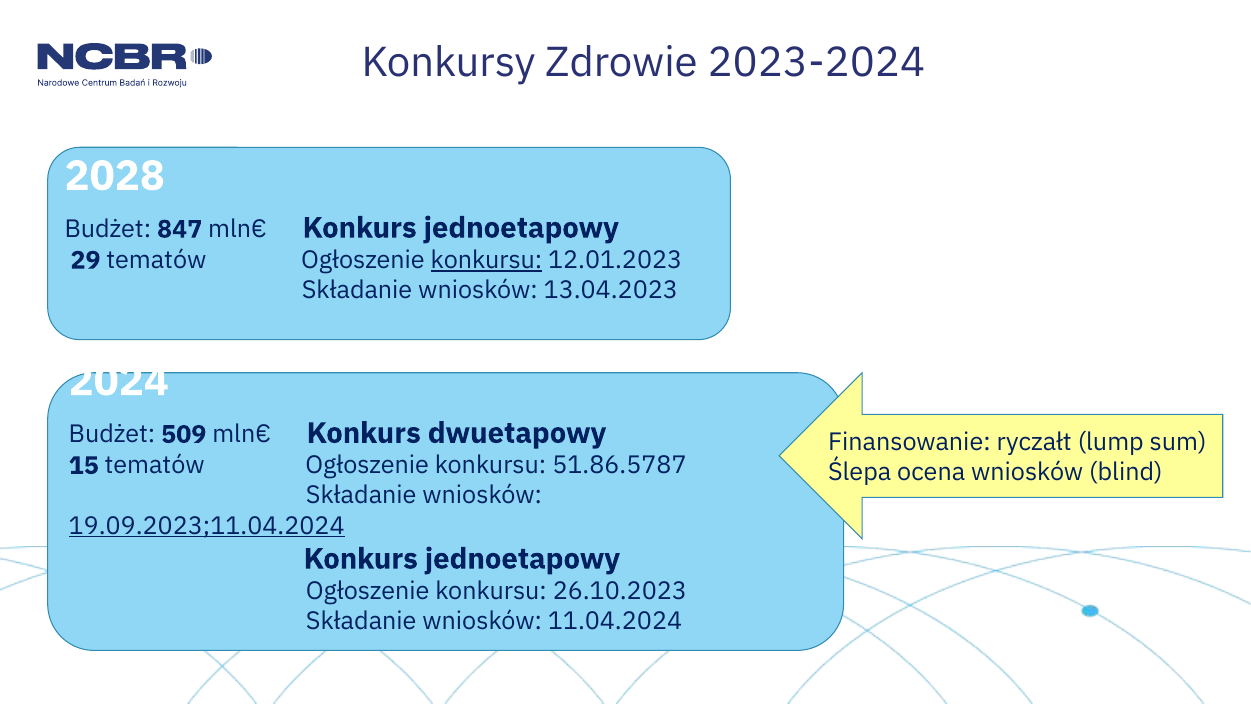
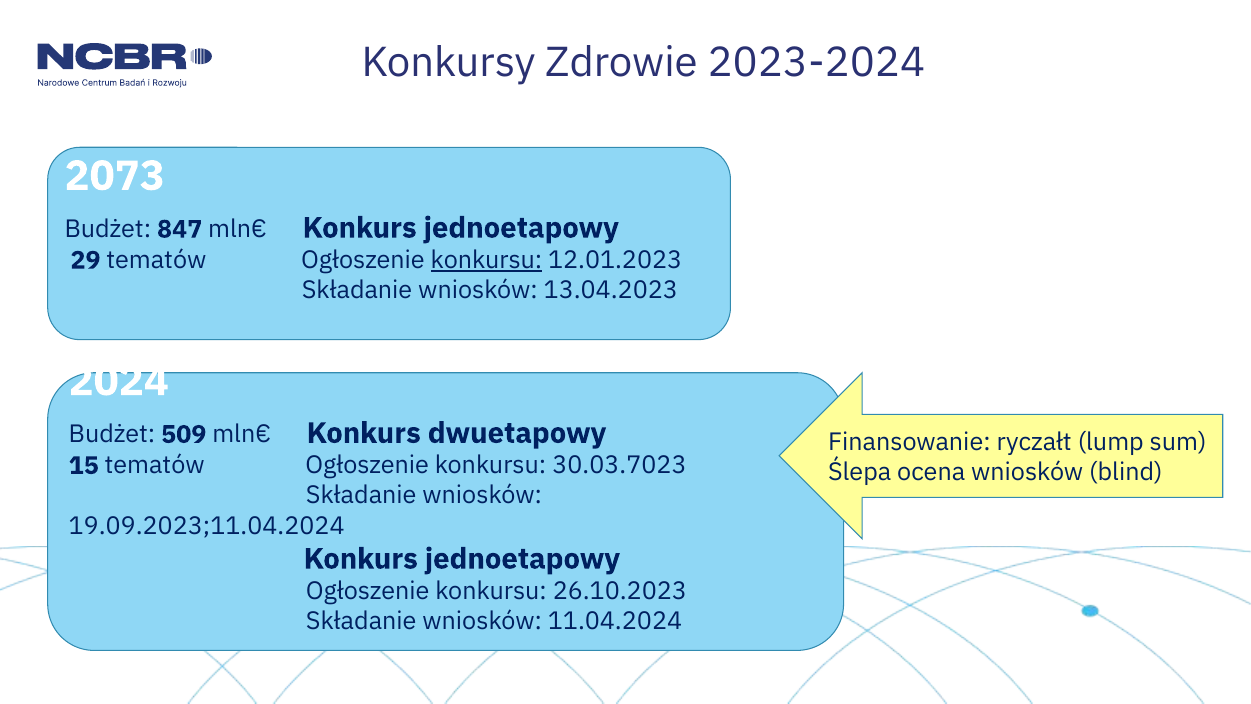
2028: 2028 -> 2073 (115, 176)
51.86.5787: 51.86.5787 -> 30.03.7023 (619, 465)
19.09.2023;11.04.2024 underline: present -> none (207, 526)
